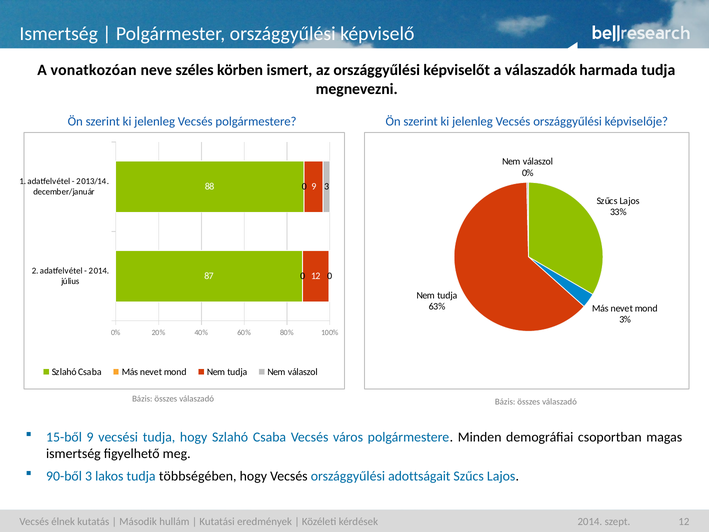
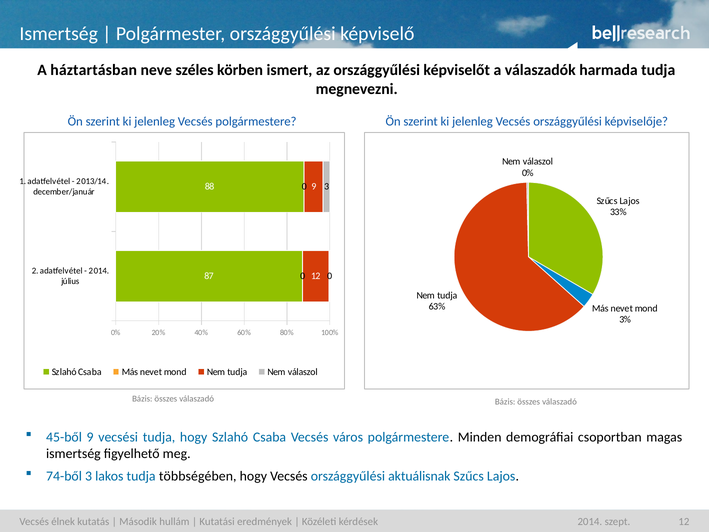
vonatkozóan: vonatkozóan -> háztartásban (94, 70)
15-ből: 15-ből -> 45-ből (64, 437)
90-ből: 90-ből -> 74-ből (64, 476)
adottságait: adottságait -> aktuálisnak (419, 476)
